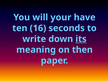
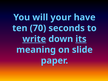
16: 16 -> 70 (38, 28)
write underline: none -> present (34, 39)
then: then -> slide (82, 50)
